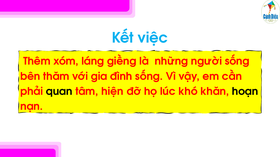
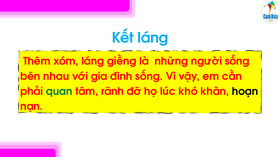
Kết việc: việc -> láng (153, 38)
thăm: thăm -> nhau (56, 77)
quan colour: black -> green (59, 92)
hiện: hiện -> rãnh (112, 92)
